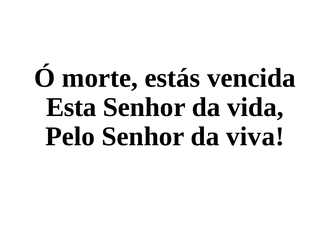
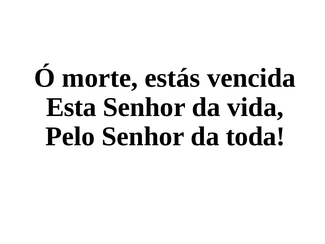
viva: viva -> toda (256, 136)
